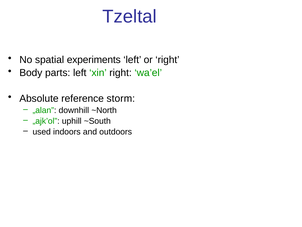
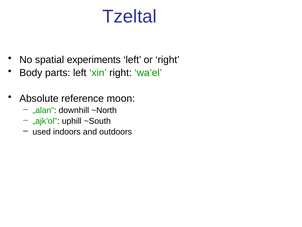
storm: storm -> moon (121, 98)
